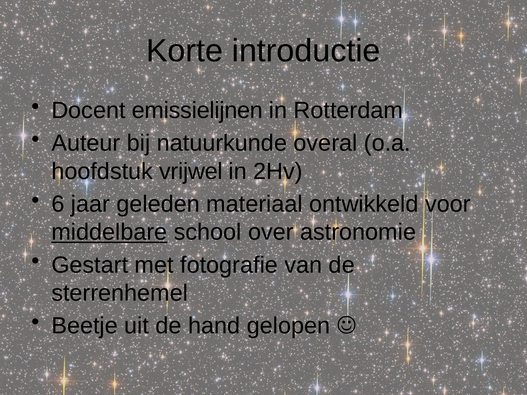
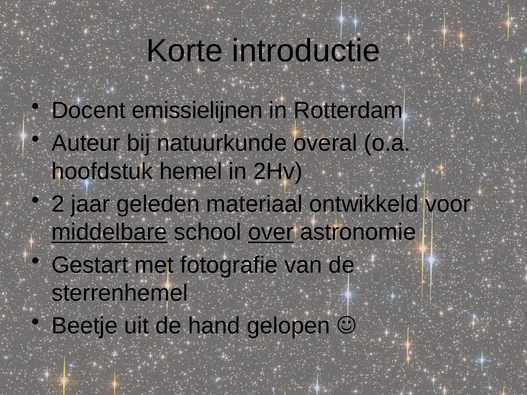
vrijwel: vrijwel -> hemel (191, 171)
6: 6 -> 2 (58, 204)
over underline: none -> present (271, 232)
